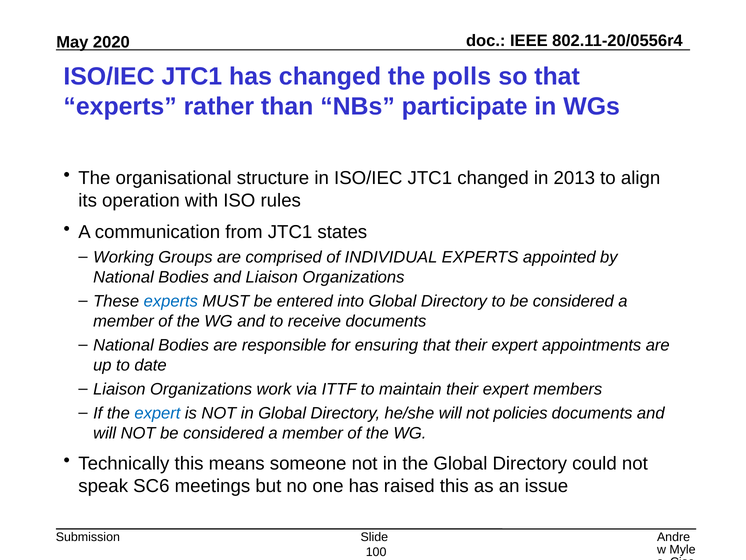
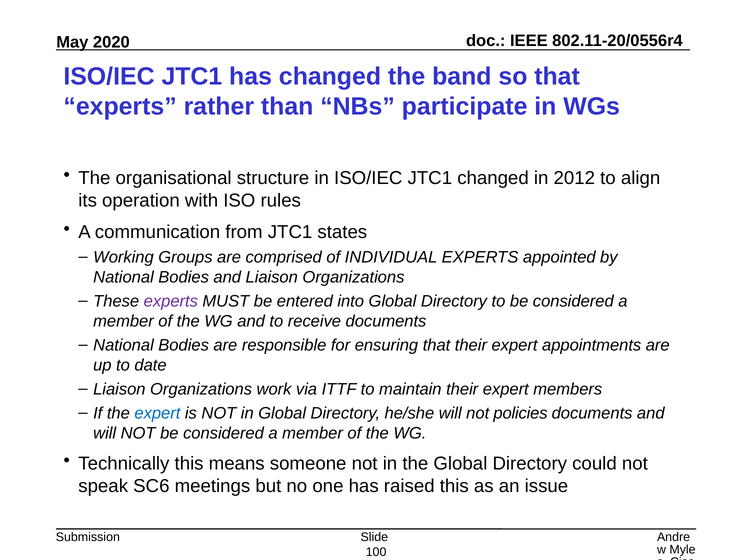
polls: polls -> band (462, 76)
2013: 2013 -> 2012 (574, 178)
experts colour: blue -> purple (171, 301)
